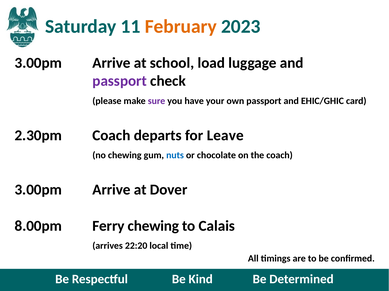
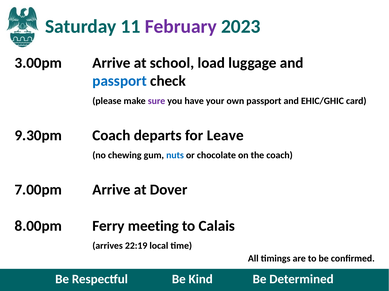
February colour: orange -> purple (181, 27)
passport colour: purple -> blue (120, 81)
2.30pm: 2.30pm -> 9.30pm (38, 136)
3.00pm: 3.00pm -> 7.00pm (38, 190)
Ferry chewing: chewing -> meeting (153, 226)
22:20: 22:20 -> 22:19 (136, 246)
